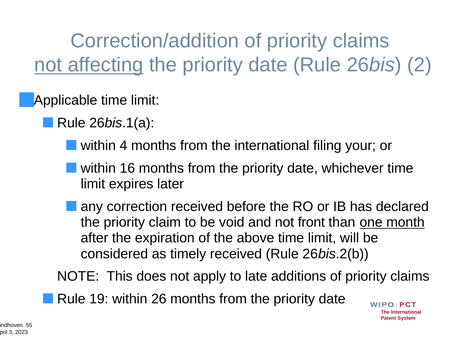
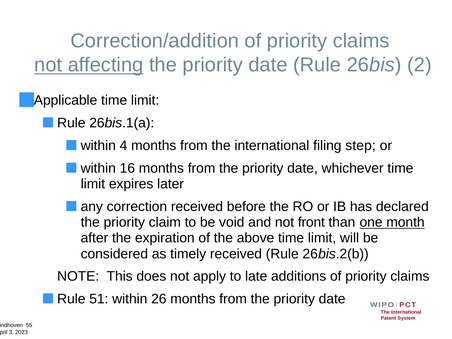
your: your -> step (361, 146)
19: 19 -> 51 (99, 299)
